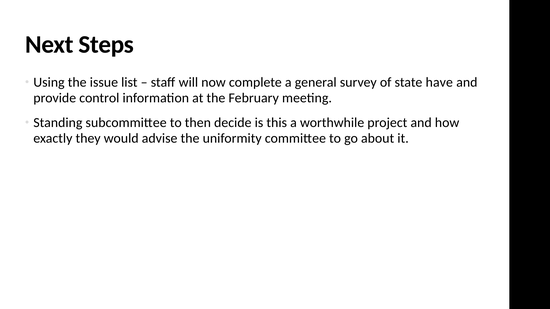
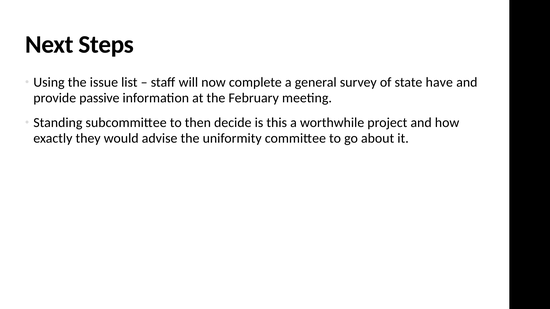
control: control -> passive (99, 98)
